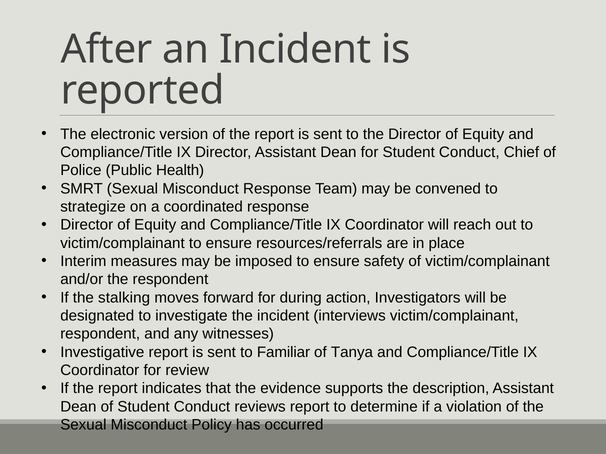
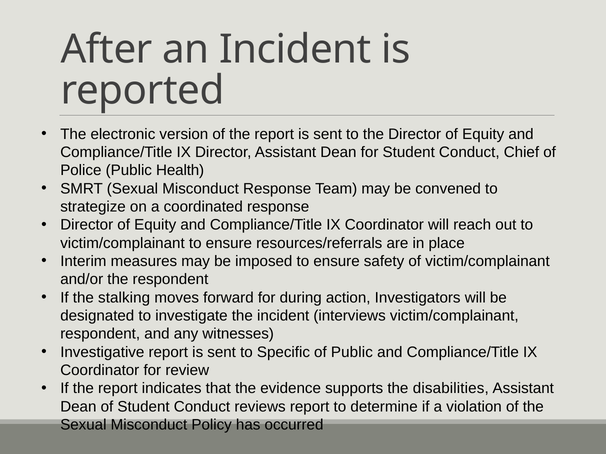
Familiar: Familiar -> Specific (283, 352)
of Tanya: Tanya -> Public (352, 352)
description: description -> disabilities (451, 389)
